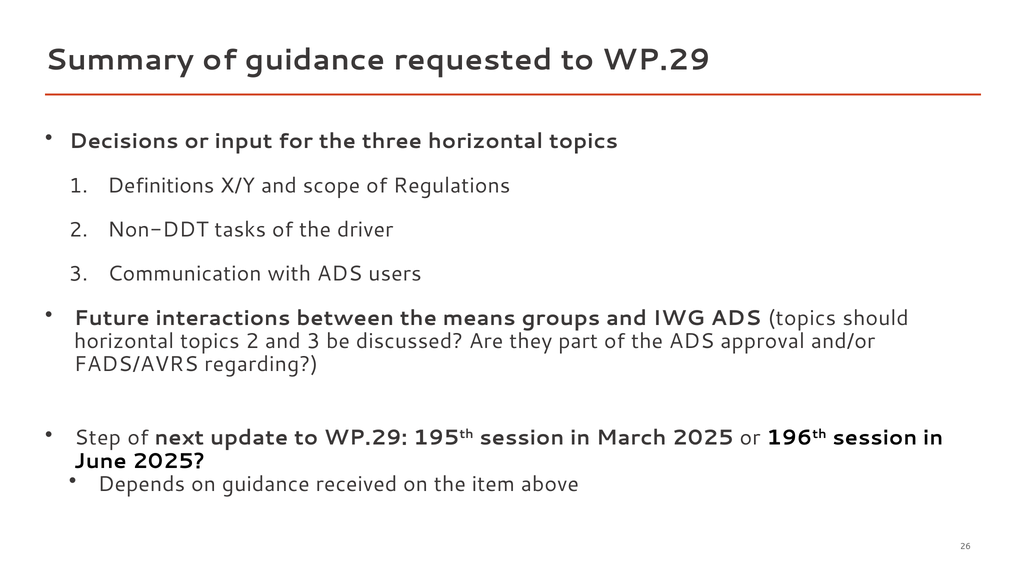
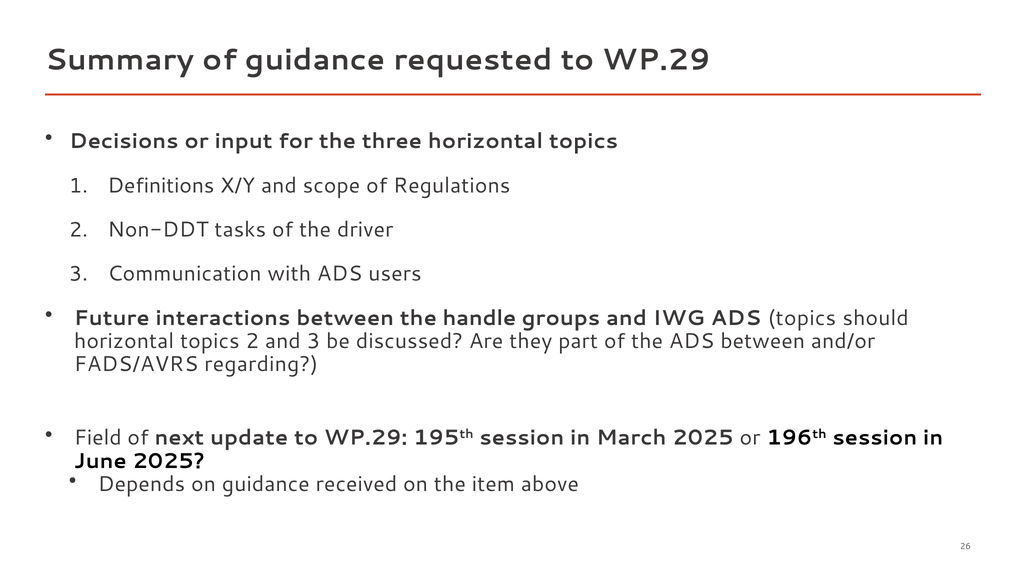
means: means -> handle (479, 318)
ADS approval: approval -> between (763, 341)
Step: Step -> Field (98, 438)
